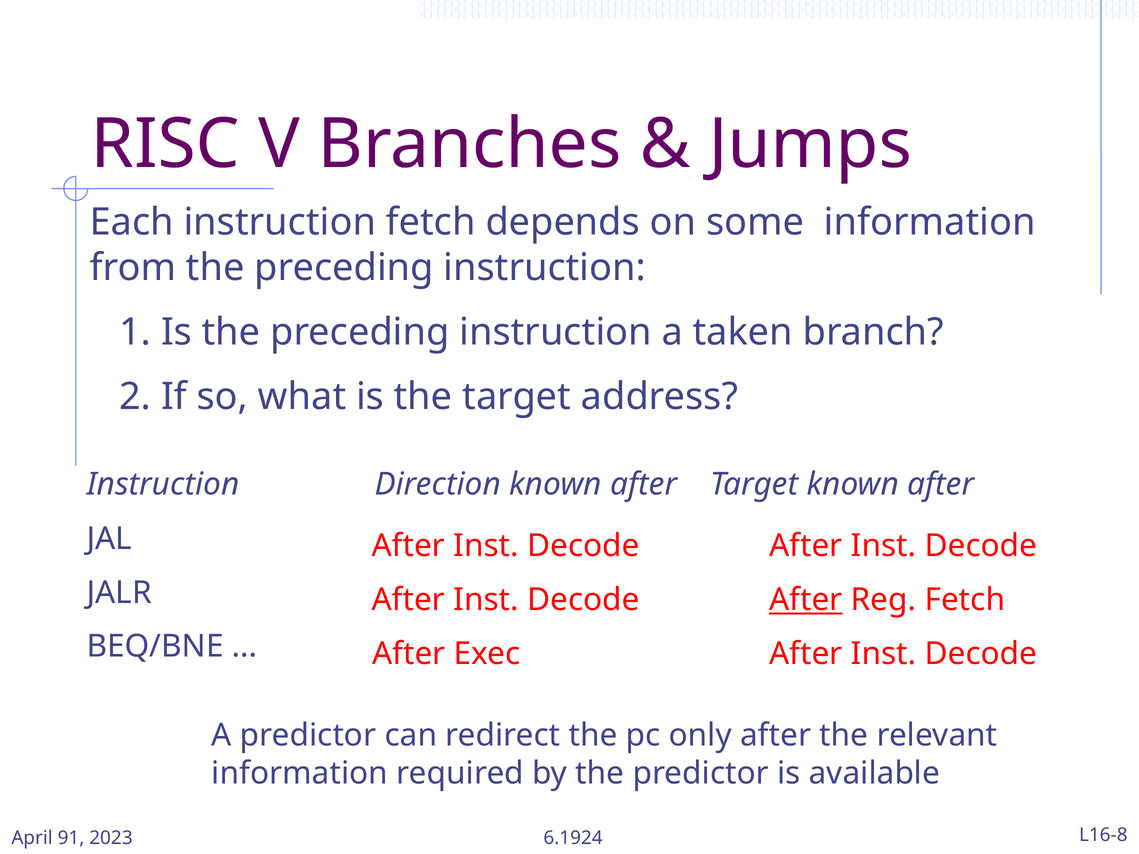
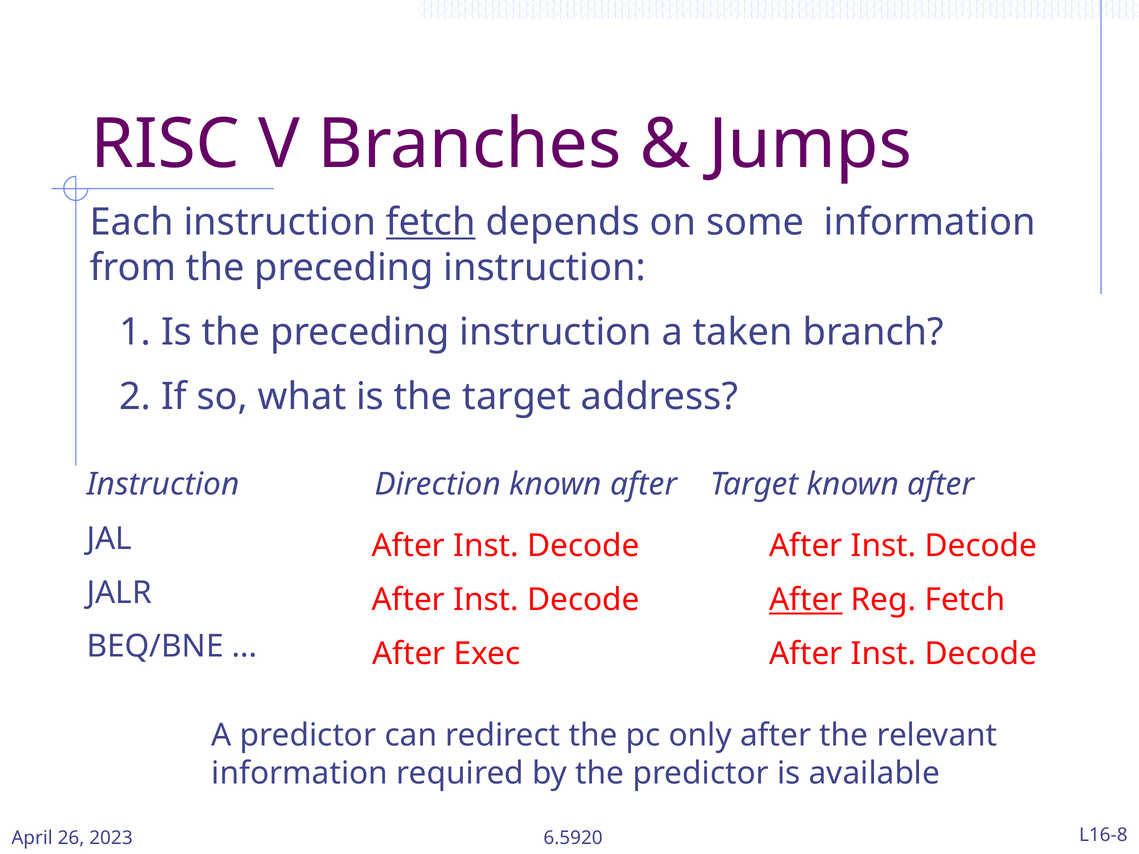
fetch underline: none -> present (431, 222)
91: 91 -> 26 (71, 838)
6.1924: 6.1924 -> 6.5920 (573, 838)
